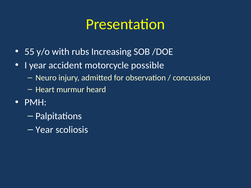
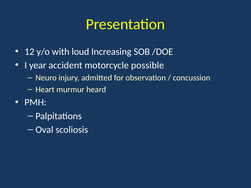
55: 55 -> 12 (29, 52)
rubs: rubs -> loud (80, 52)
Year: Year -> Oval (44, 130)
